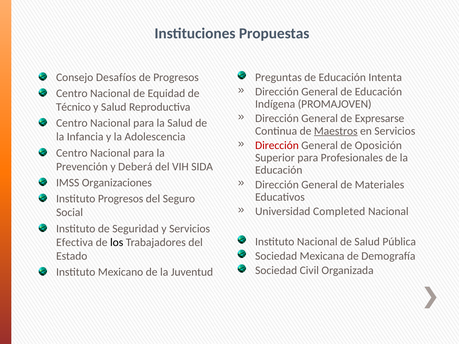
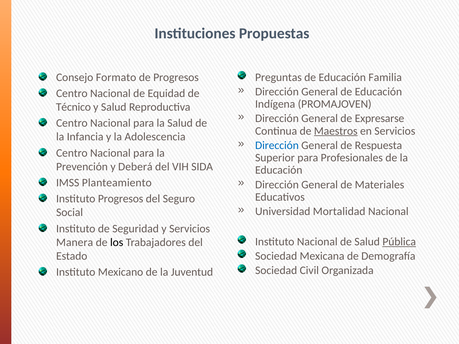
Desafíos: Desafíos -> Formato (116, 77)
Intenta: Intenta -> Familia (385, 77)
Dirección colour: red -> blue (277, 145)
Oposición: Oposición -> Respuesta (378, 145)
Organizaciones: Organizaciones -> Planteamiento (117, 183)
Completed: Completed -> Mortalidad (339, 212)
Pública underline: none -> present (399, 242)
Efectiva: Efectiva -> Manera (75, 243)
